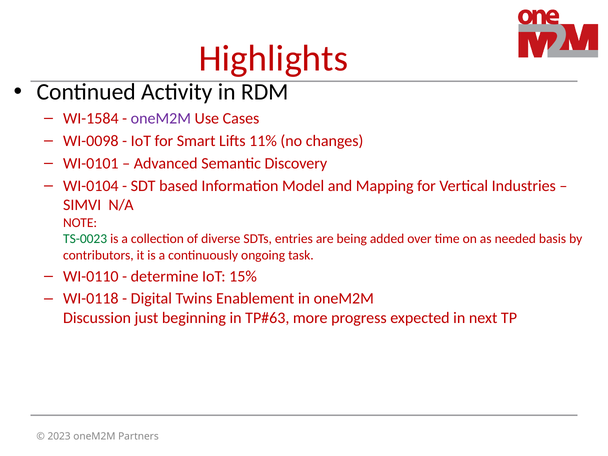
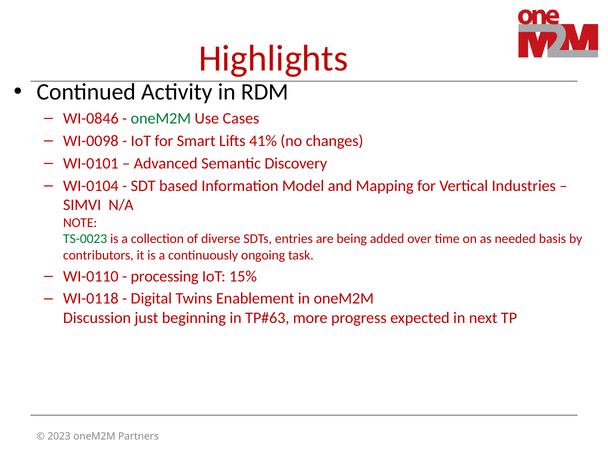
WI-1584: WI-1584 -> WI-0846 (91, 119)
oneM2M colour: purple -> green (161, 119)
11%: 11% -> 41% (263, 141)
determine: determine -> processing (165, 276)
